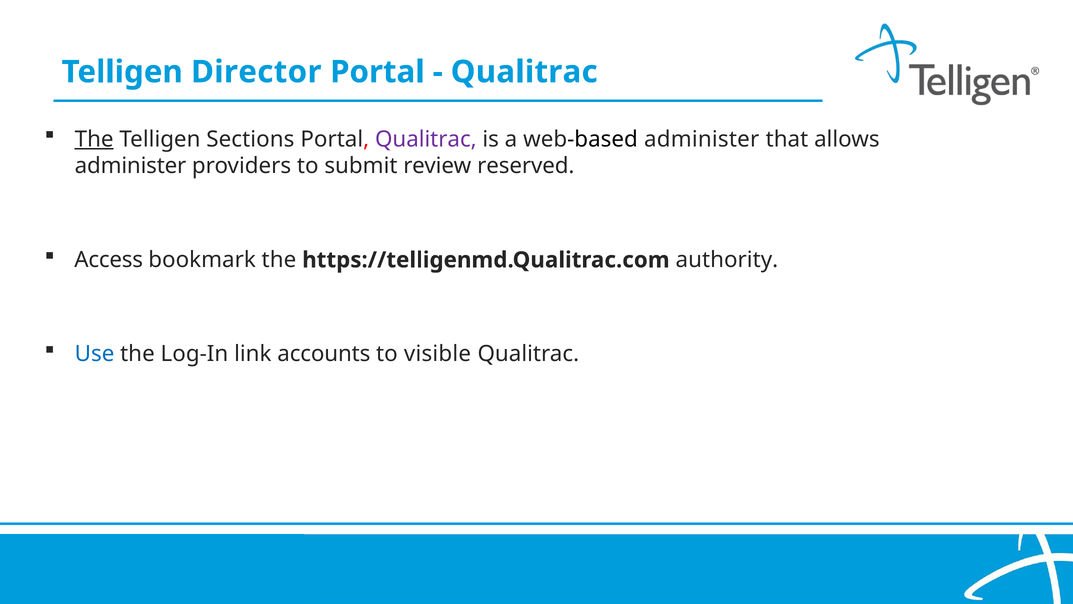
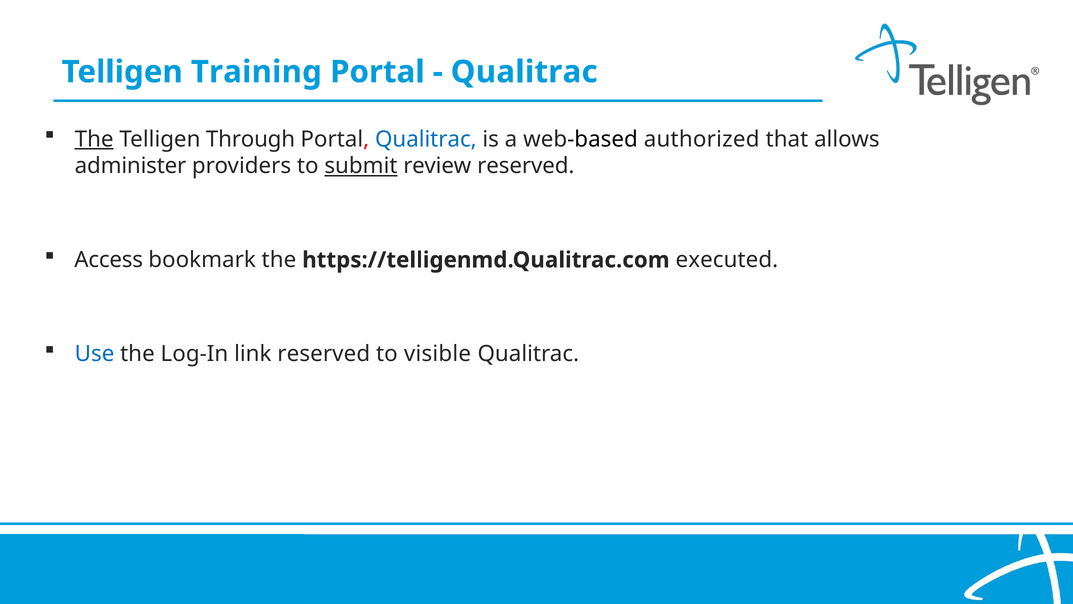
Director: Director -> Training (256, 72)
Sections: Sections -> Through (251, 139)
Qualitrac colour: purple -> blue (426, 139)
web-based administer: administer -> authorized (702, 139)
submit underline: none -> present (361, 166)
authority: authority -> executed (727, 260)
link accounts: accounts -> reserved (324, 354)
